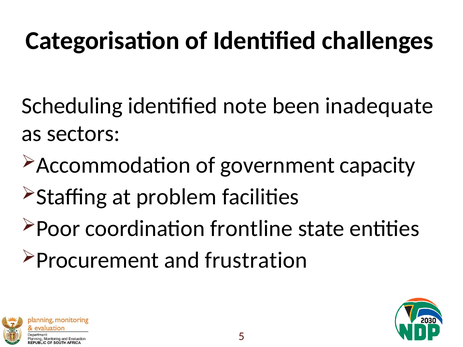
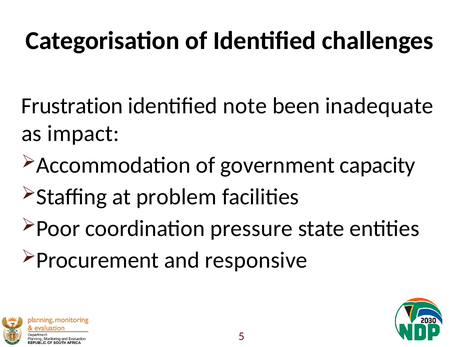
Scheduling: Scheduling -> Frustration (72, 106)
sectors: sectors -> impact (83, 134)
frontline: frontline -> pressure (251, 229)
frustration: frustration -> responsive (256, 260)
